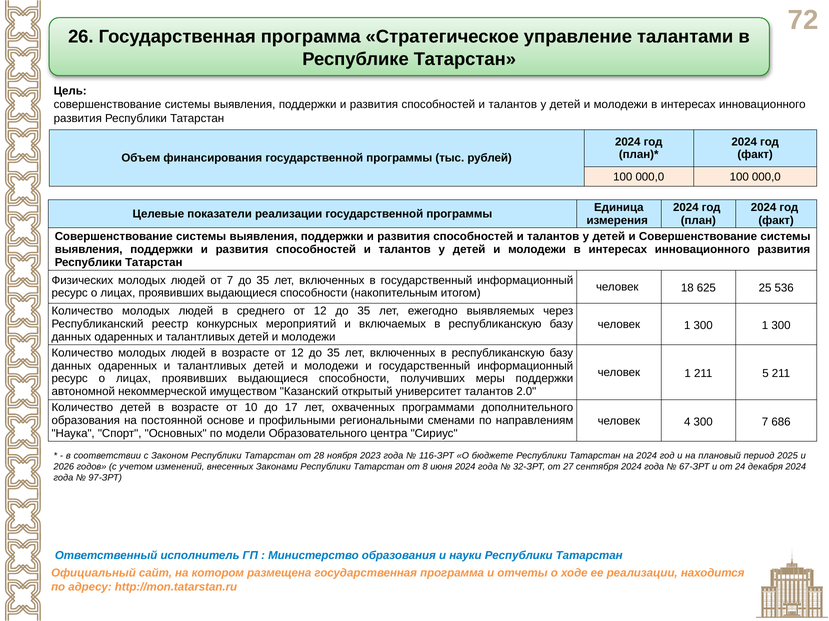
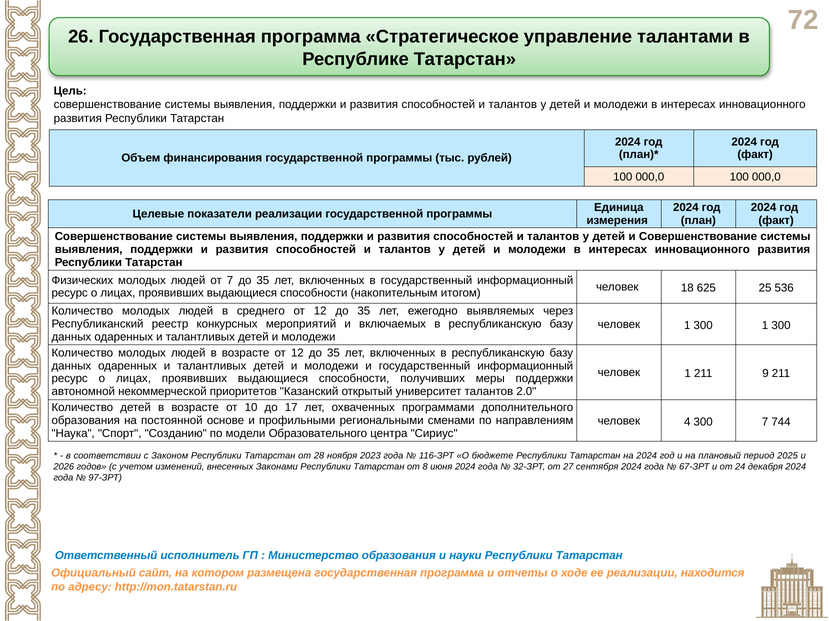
5: 5 -> 9 (765, 374)
имуществом: имуществом -> приоритетов (243, 392)
686: 686 -> 744 (781, 422)
Основных: Основных -> Созданию (176, 434)
